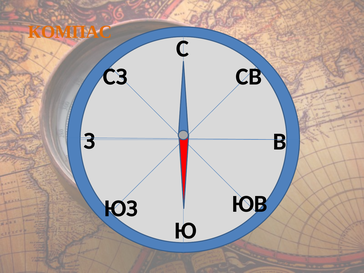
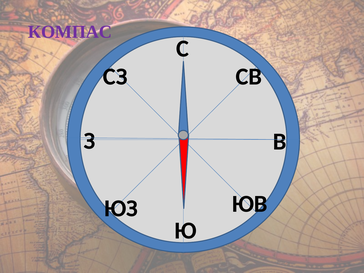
КОМПАС colour: orange -> purple (70, 32)
